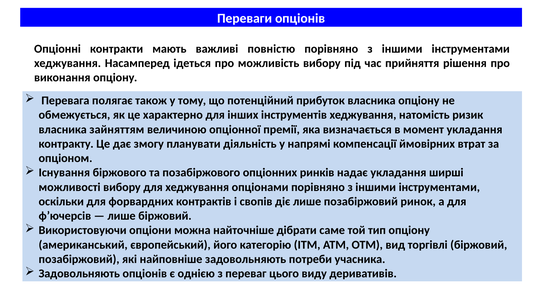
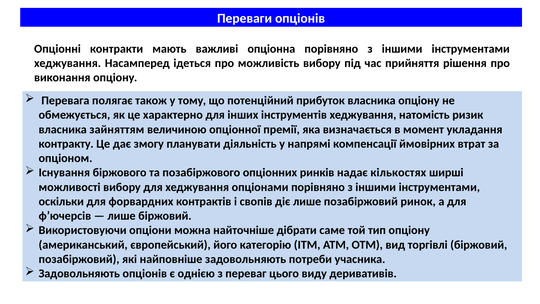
повністю: повністю -> опціонна (271, 49)
надає укладання: укладання -> кількостях (398, 173)
